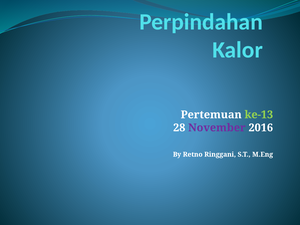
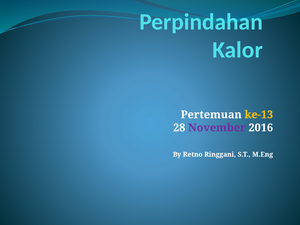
ke-13 colour: light green -> yellow (259, 115)
